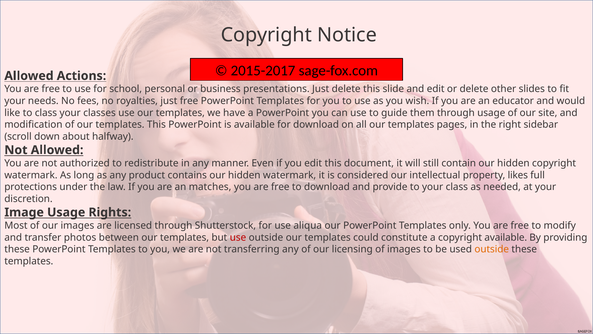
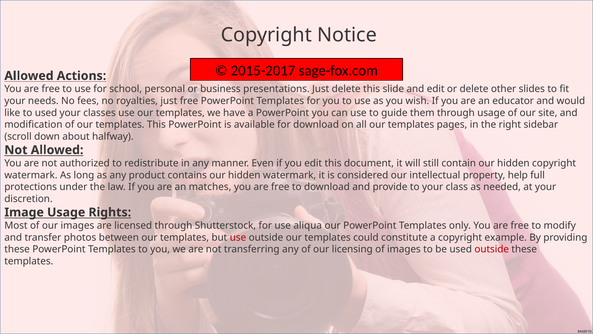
to class: class -> used (46, 113)
likes: likes -> help (518, 175)
copyright available: available -> example (506, 237)
outside colour: orange -> red (492, 249)
